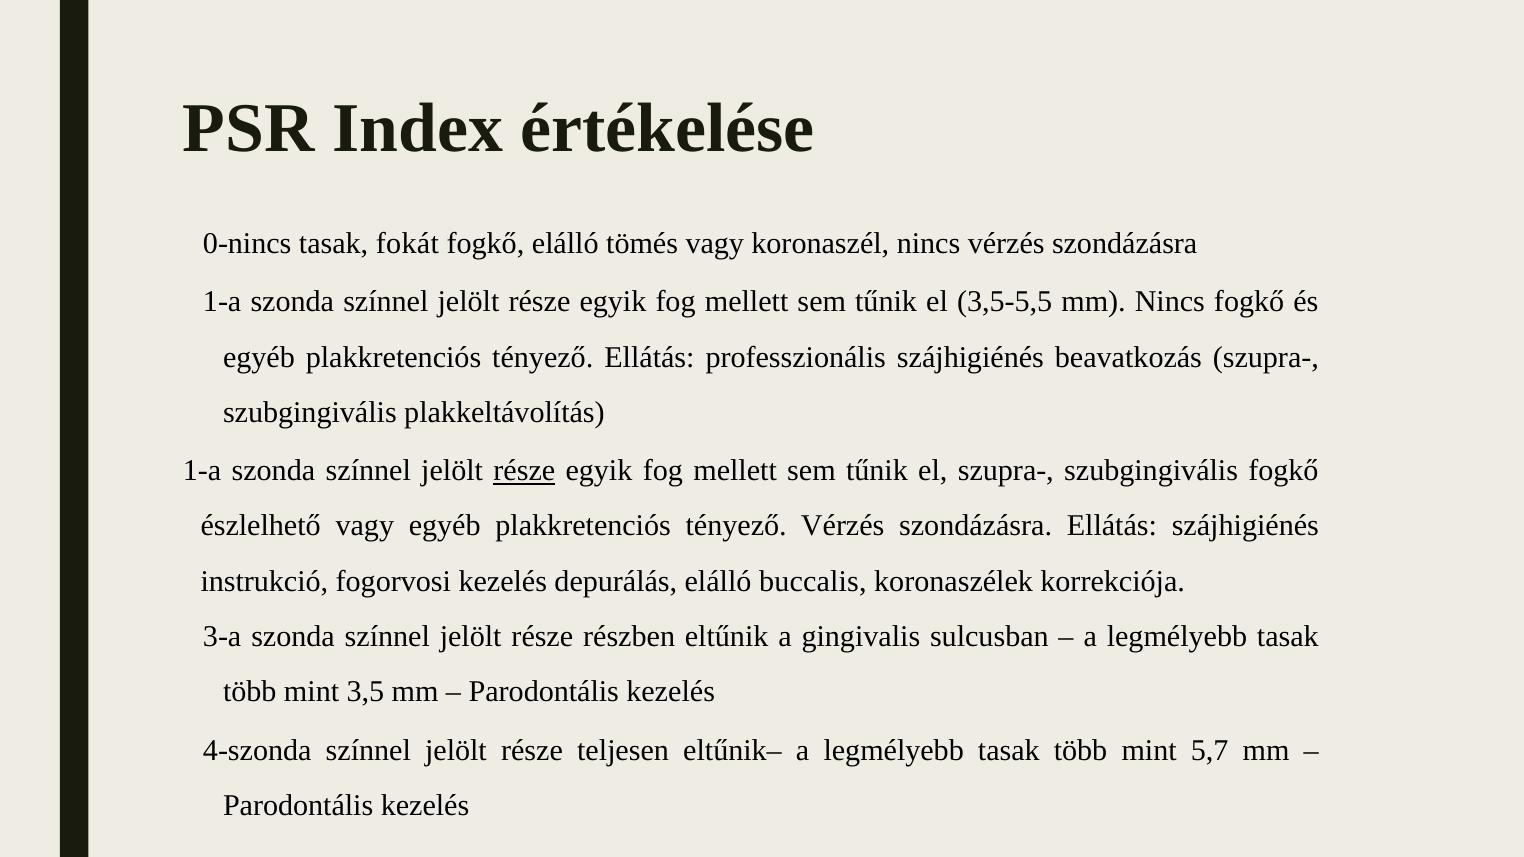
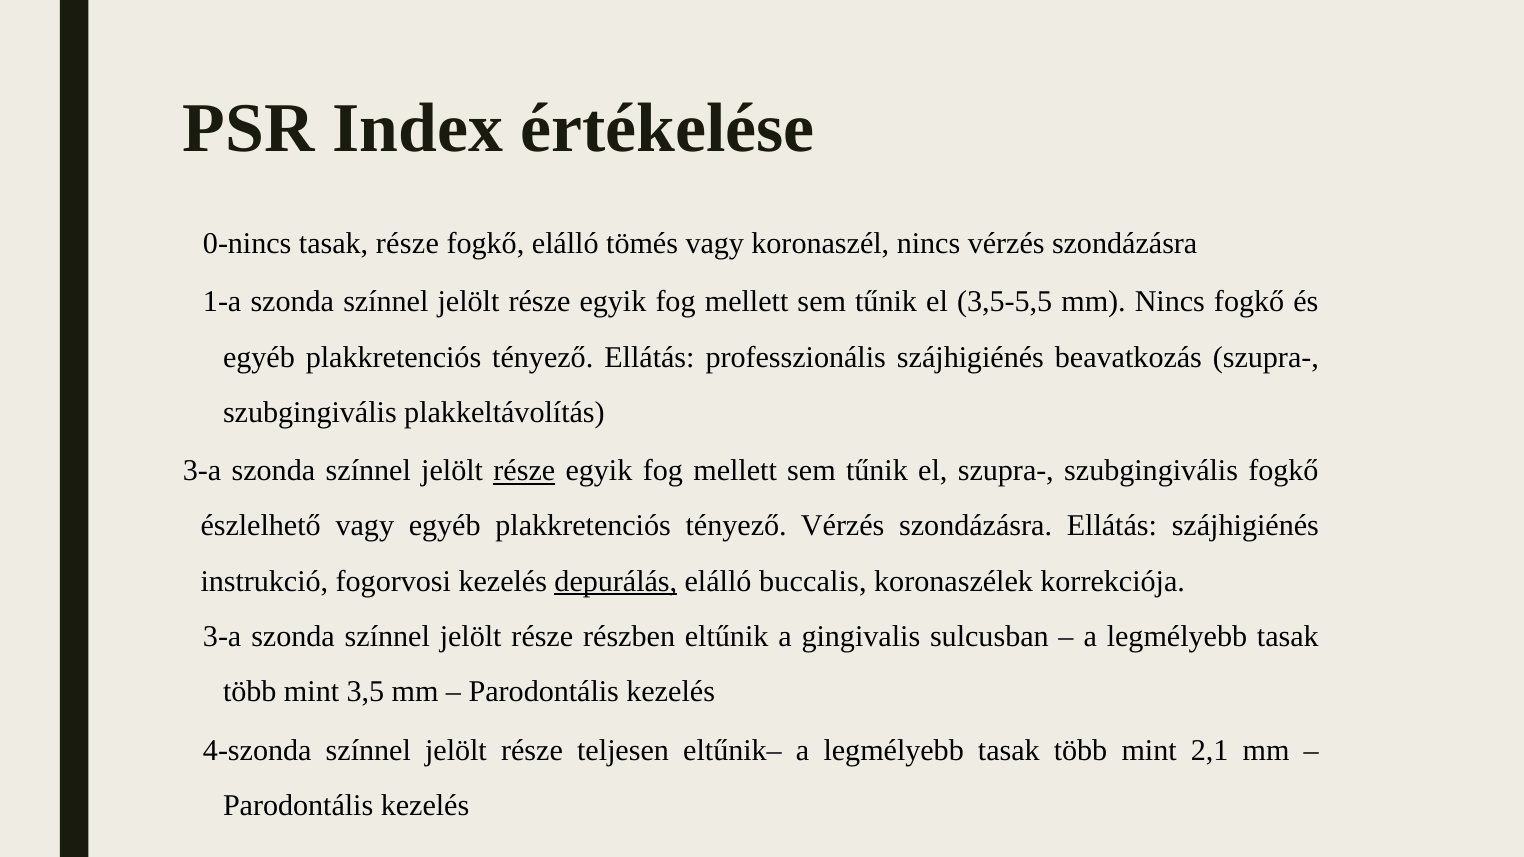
tasak fokát: fokát -> része (407, 244)
1-a: 1-a -> 3-a (202, 471)
depurálás underline: none -> present (616, 581)
5,7: 5,7 -> 2,1 (1210, 750)
